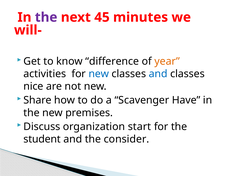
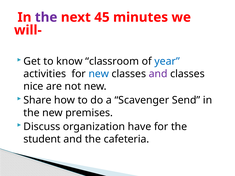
difference: difference -> classroom (112, 61)
year colour: orange -> blue (167, 61)
and colour: blue -> purple (158, 74)
Have: Have -> Send (186, 100)
start: start -> have (139, 127)
consider: consider -> cafeteria (126, 139)
